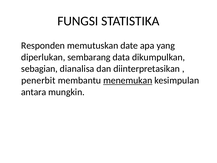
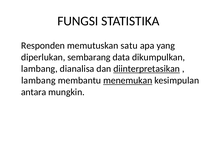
date: date -> satu (129, 46)
sebagian: sebagian -> lambang (39, 69)
diinterpretasikan underline: none -> present (147, 69)
penerbit: penerbit -> lambang (38, 80)
